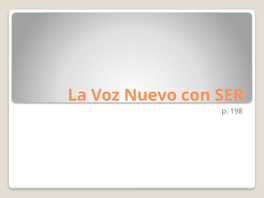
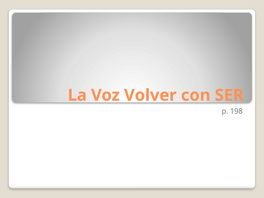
Nuevo: Nuevo -> Volver (150, 95)
